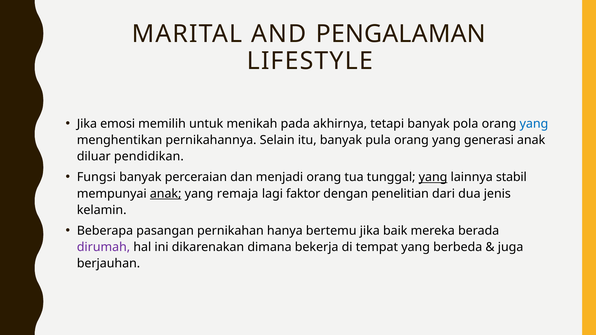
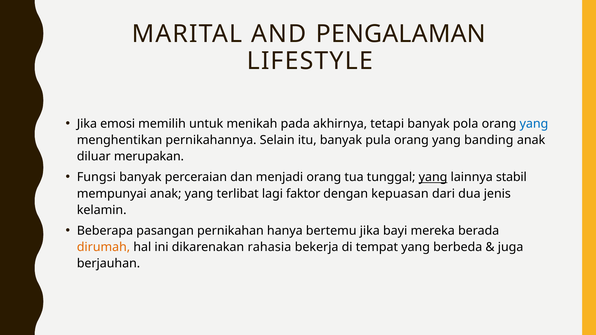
generasi: generasi -> banding (489, 140)
pendidikan: pendidikan -> merupakan (149, 157)
anak underline: present -> none (166, 194)
remaja: remaja -> terlibat (238, 194)
penelitian: penelitian -> kepuasan (400, 194)
baik: baik -> bayi (395, 231)
dirumah colour: purple -> orange (103, 247)
dimana: dimana -> rahasia (269, 247)
